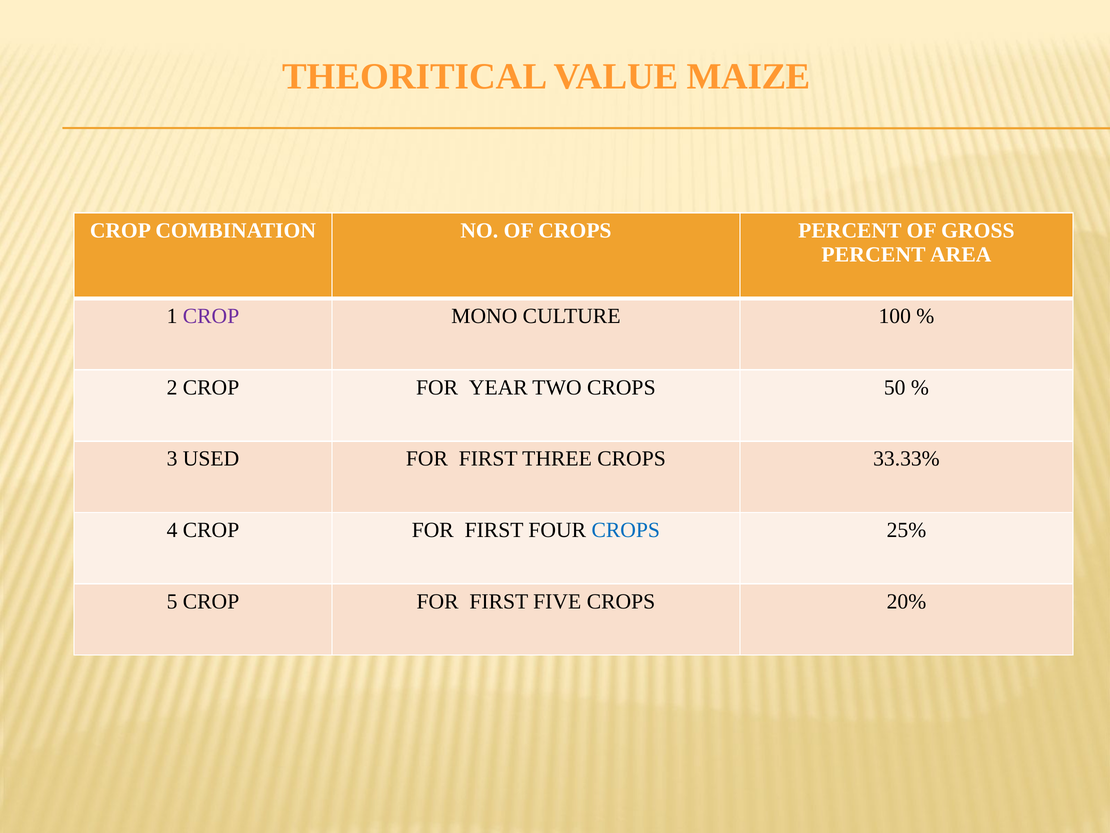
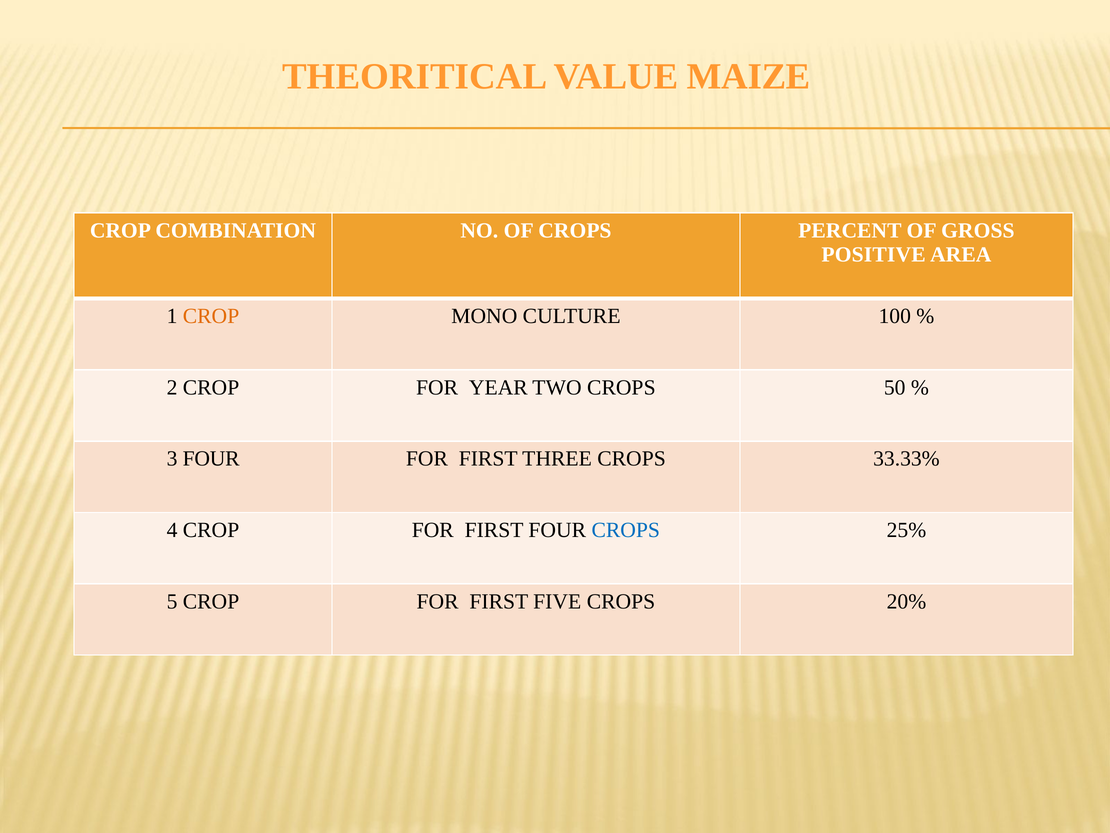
PERCENT: PERCENT -> POSITIVE (874, 254)
CROP colour: purple -> orange (211, 316)
3 USED: USED -> FOUR (211, 459)
